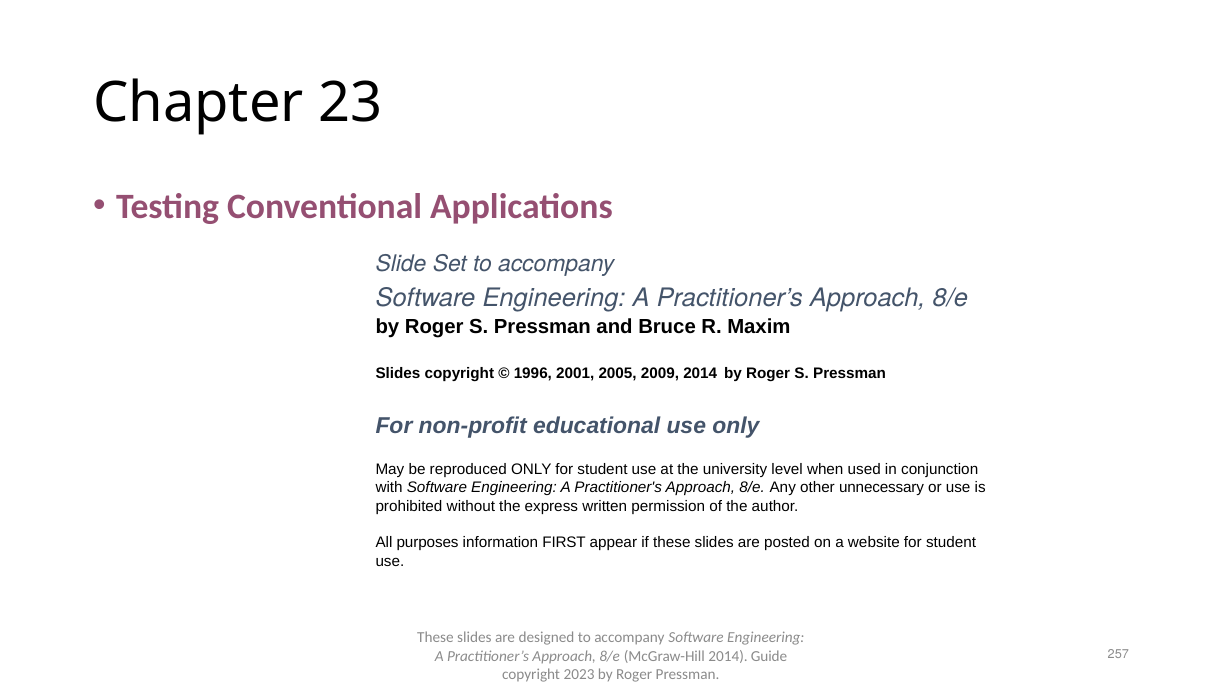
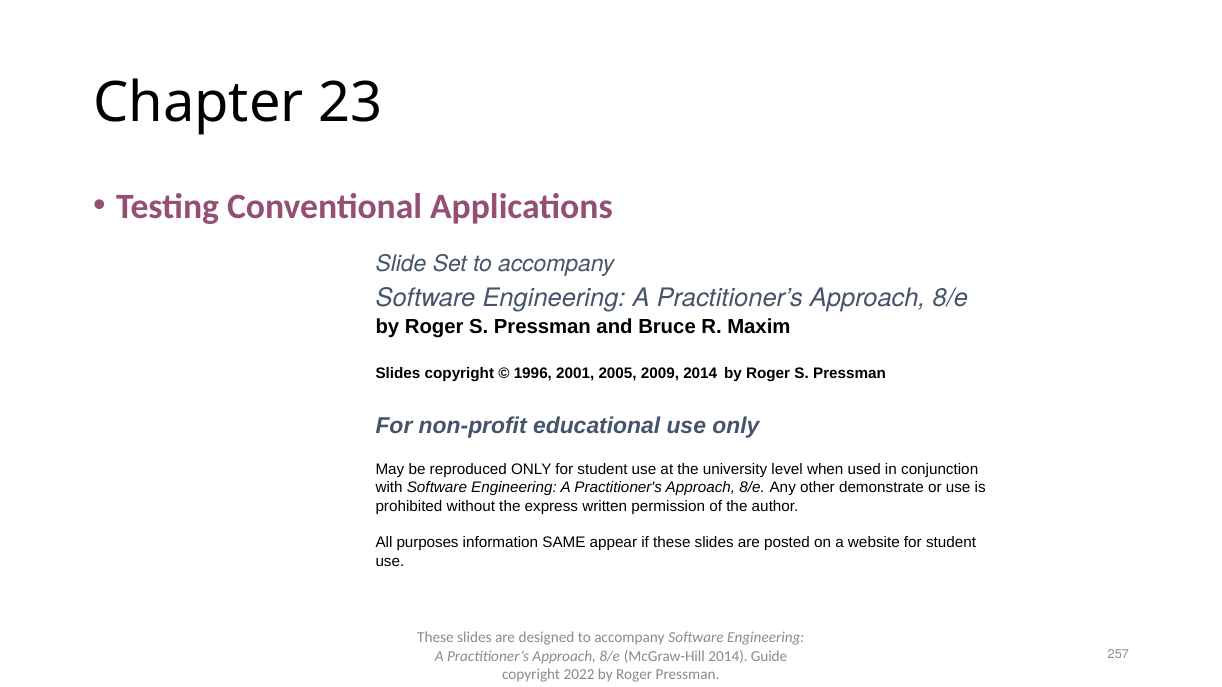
unnecessary: unnecessary -> demonstrate (881, 488)
FIRST: FIRST -> SAME (564, 543)
2023: 2023 -> 2022 (579, 675)
